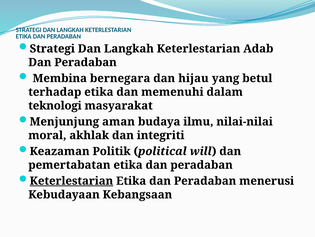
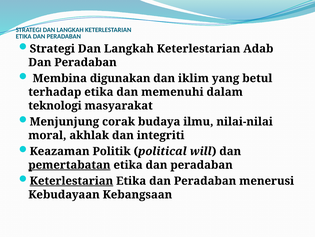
bernegara: bernegara -> digunakan (120, 78)
hijau: hijau -> iklim (193, 78)
aman: aman -> corak (119, 121)
pemertabatan underline: none -> present (69, 164)
